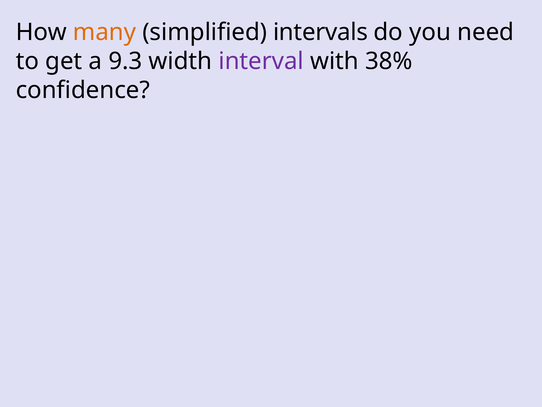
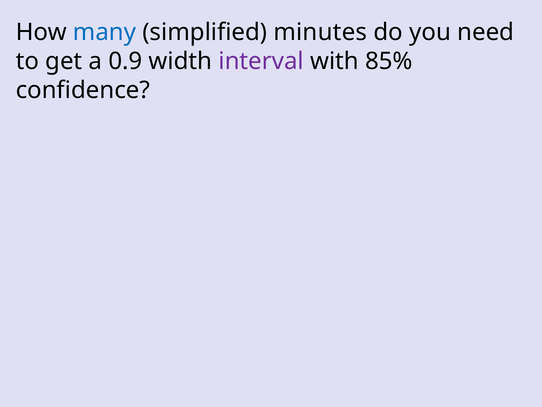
many colour: orange -> blue (104, 32)
intervals: intervals -> minutes (320, 32)
9.3: 9.3 -> 0.9 (125, 61)
38%: 38% -> 85% (389, 61)
